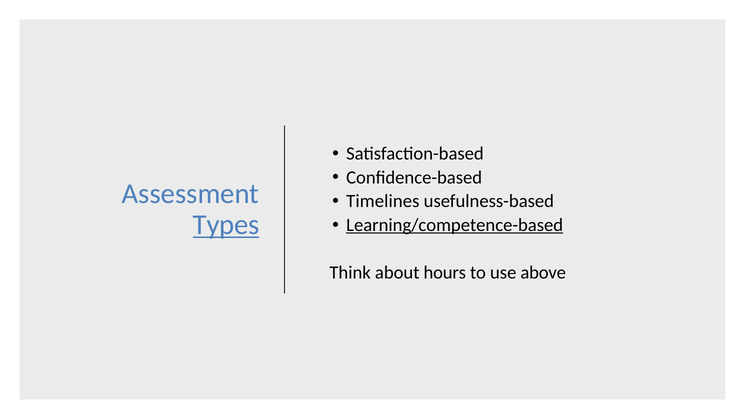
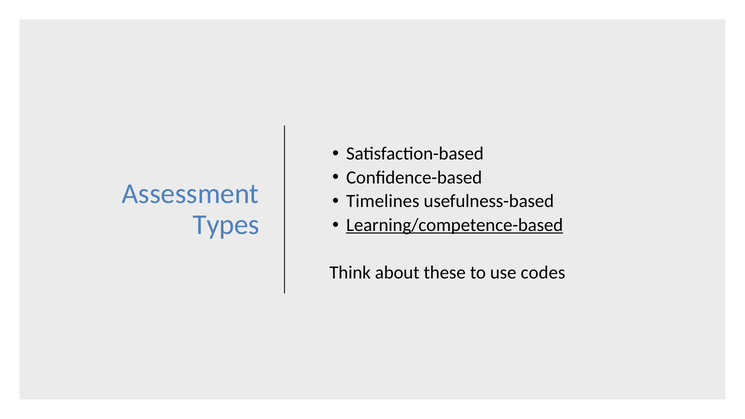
Types underline: present -> none (226, 225)
hours: hours -> these (445, 273)
above: above -> codes (543, 273)
